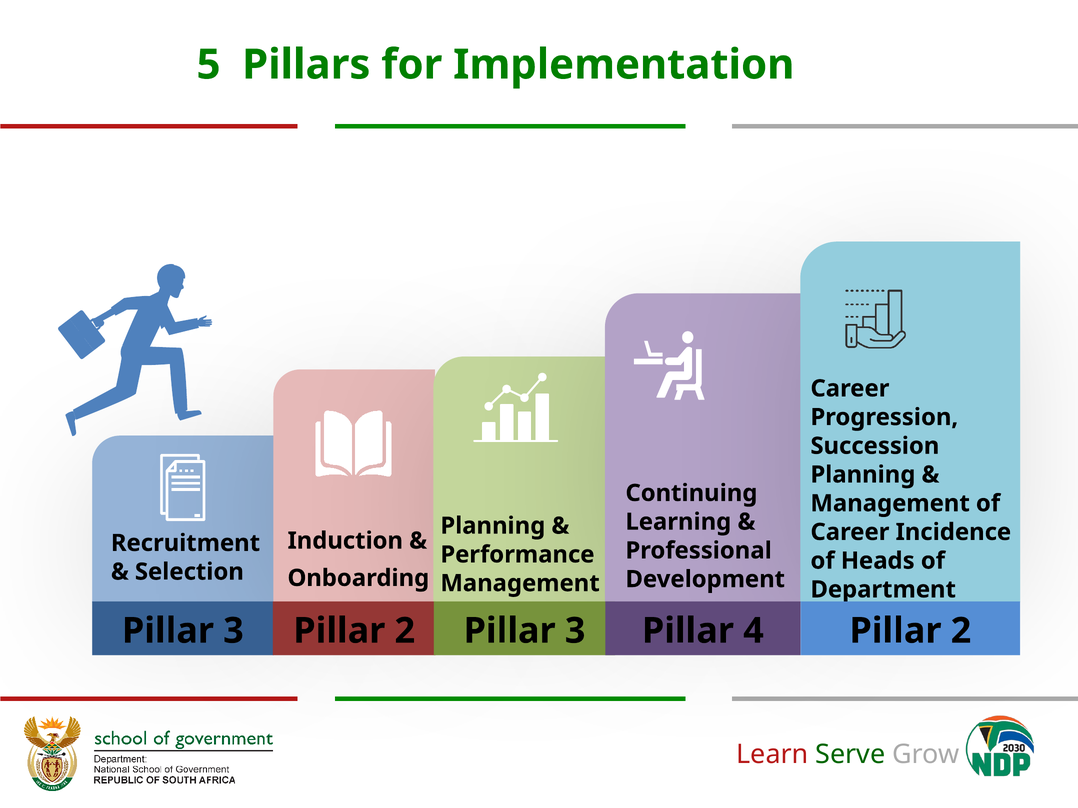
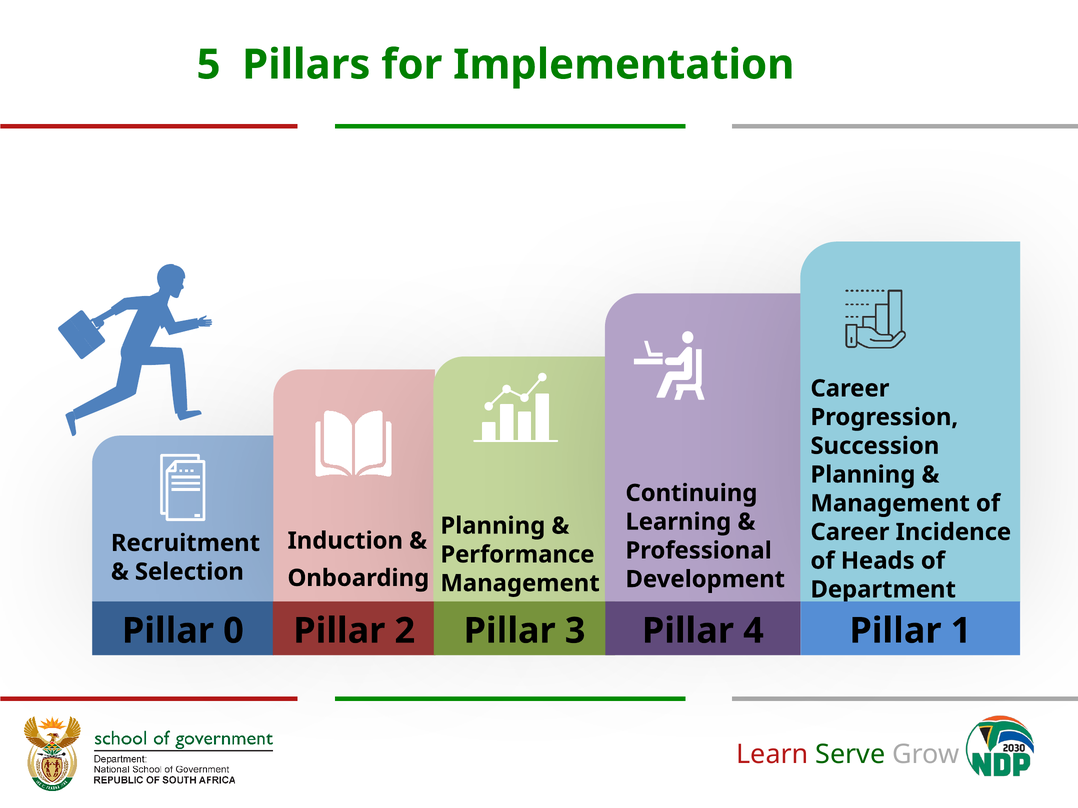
3: 3 -> 0 (233, 631)
4 Pillar 2: 2 -> 1 (961, 631)
